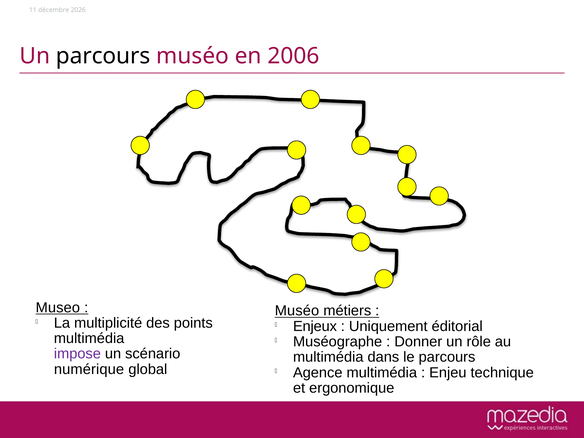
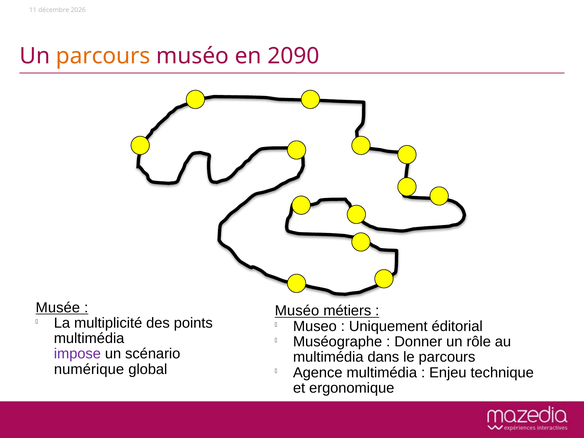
parcours colour: black -> orange (103, 56)
2006: 2006 -> 2090 (293, 56)
Museo: Museo -> Musée (58, 308)
Enjeux: Enjeux -> Museo (315, 326)
